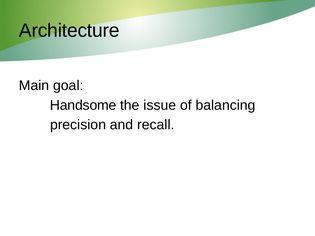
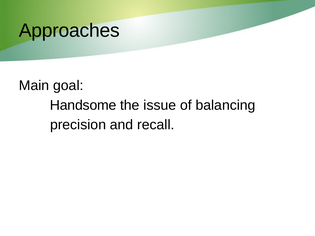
Architecture: Architecture -> Approaches (69, 30)
